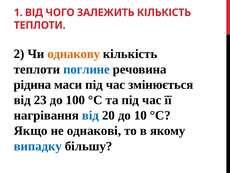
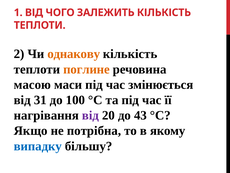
поглине colour: blue -> orange (86, 69)
рідина: рідина -> масою (32, 84)
23: 23 -> 31 (40, 100)
від colour: blue -> purple (90, 115)
10: 10 -> 43 (140, 115)
однакові: однакові -> потрібна (94, 130)
